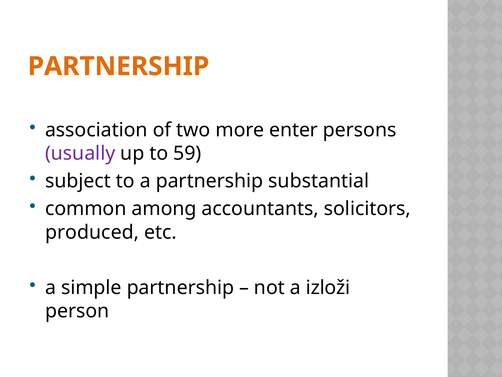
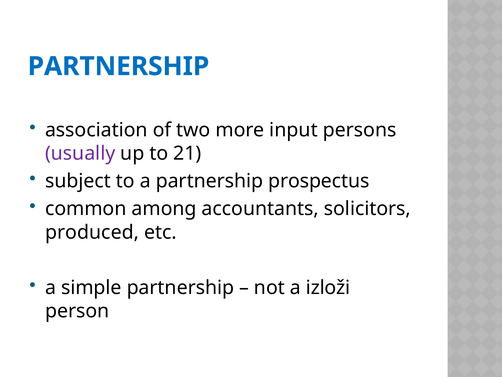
PARTNERSHIP colour: orange -> blue (118, 66)
enter: enter -> input (294, 130)
59: 59 -> 21 (187, 153)
substantial: substantial -> prospectus (319, 181)
